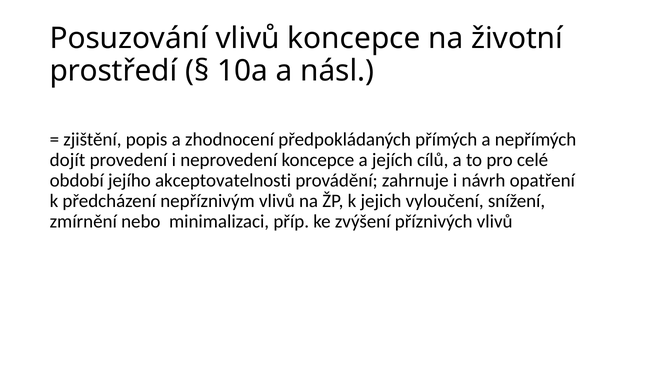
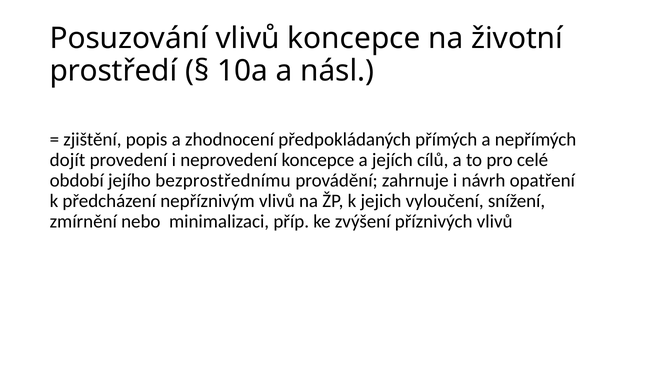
akceptovatelnosti: akceptovatelnosti -> bezprostřednímu (223, 181)
